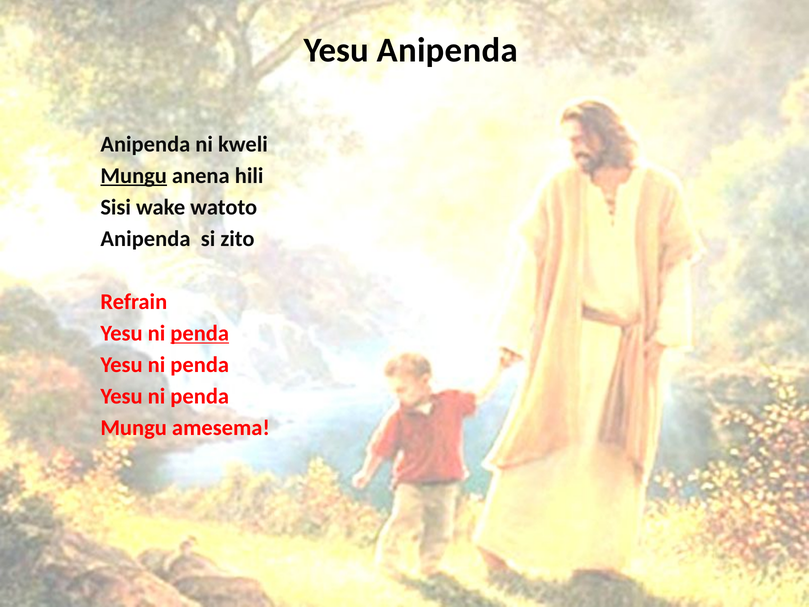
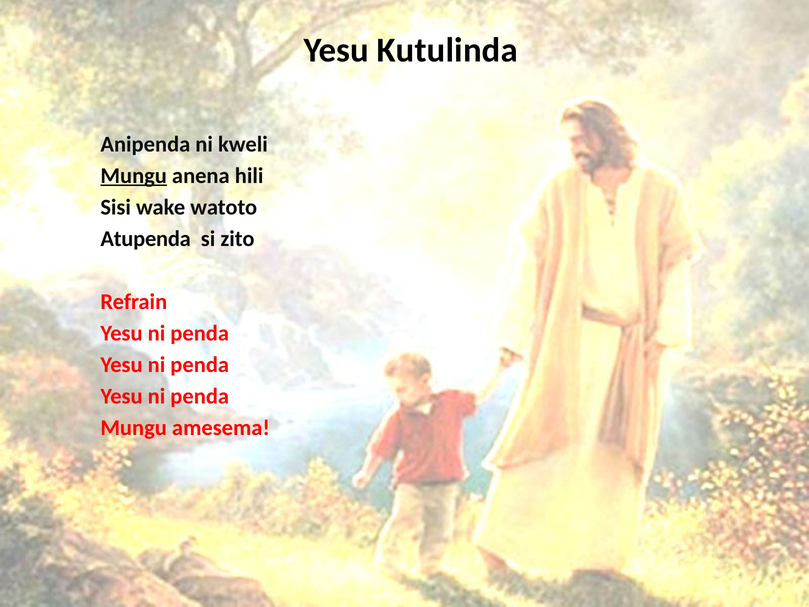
Yesu Anipenda: Anipenda -> Kutulinda (447, 50)
Anipenda: Anipenda -> Atupenda (146, 239)
penda underline: present -> none (200, 333)
